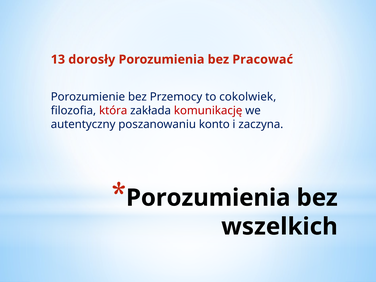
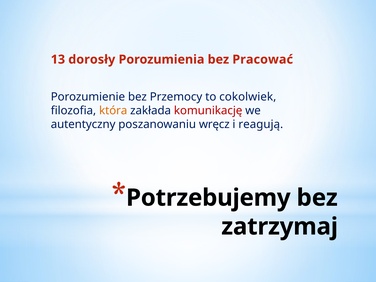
która colour: red -> orange (113, 111)
konto: konto -> wręcz (214, 124)
zaczyna: zaczyna -> reagują (261, 124)
Porozumienia: Porozumienia -> Potrzebujemy (208, 198)
wszelkich: wszelkich -> zatrzymaj (280, 227)
